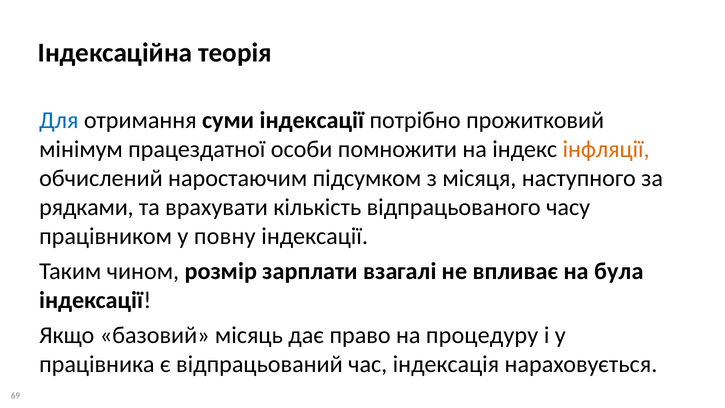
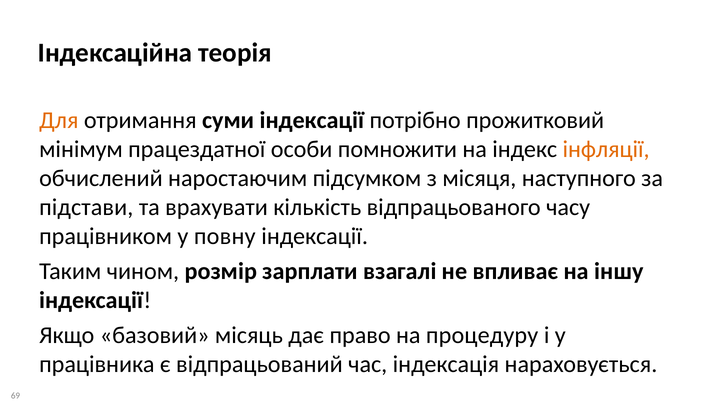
Для colour: blue -> orange (59, 120)
рядками: рядками -> підстави (86, 207)
була: була -> іншу (619, 271)
